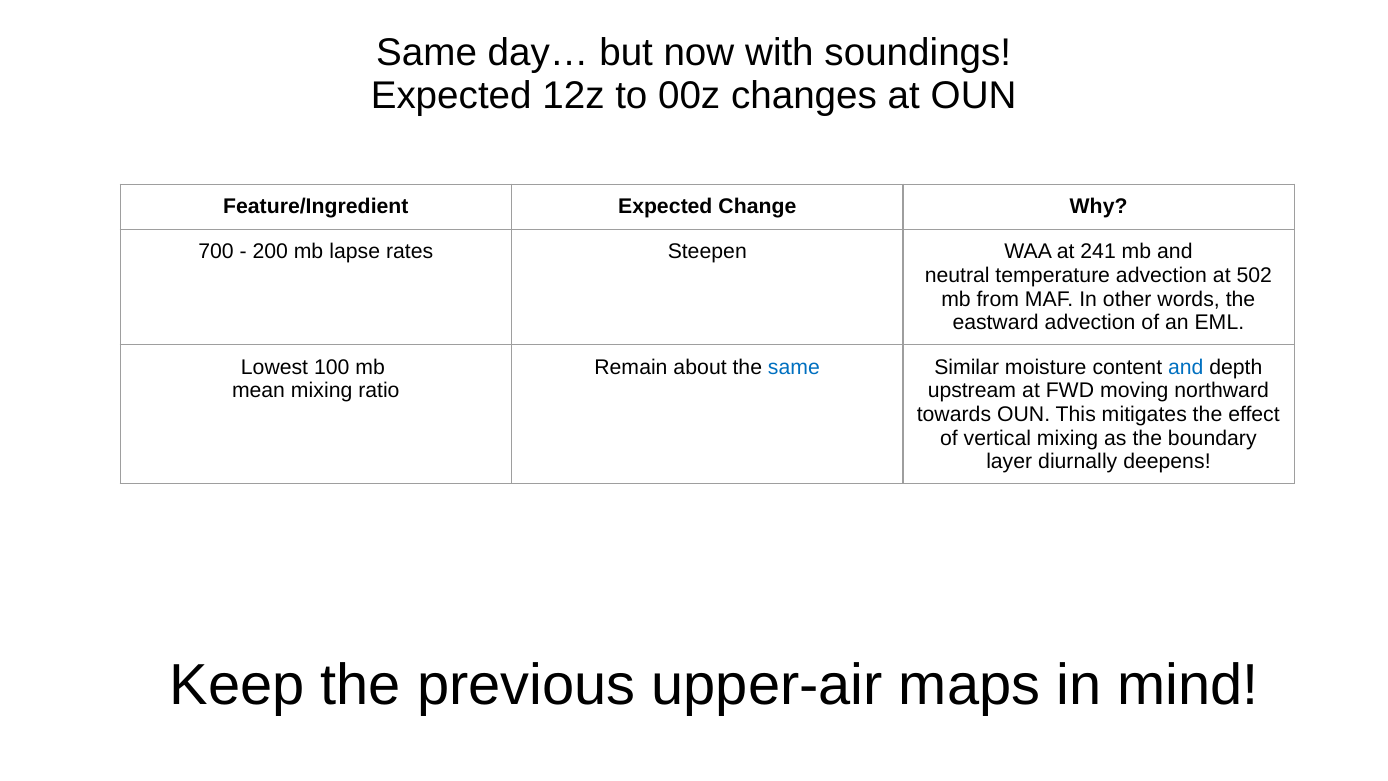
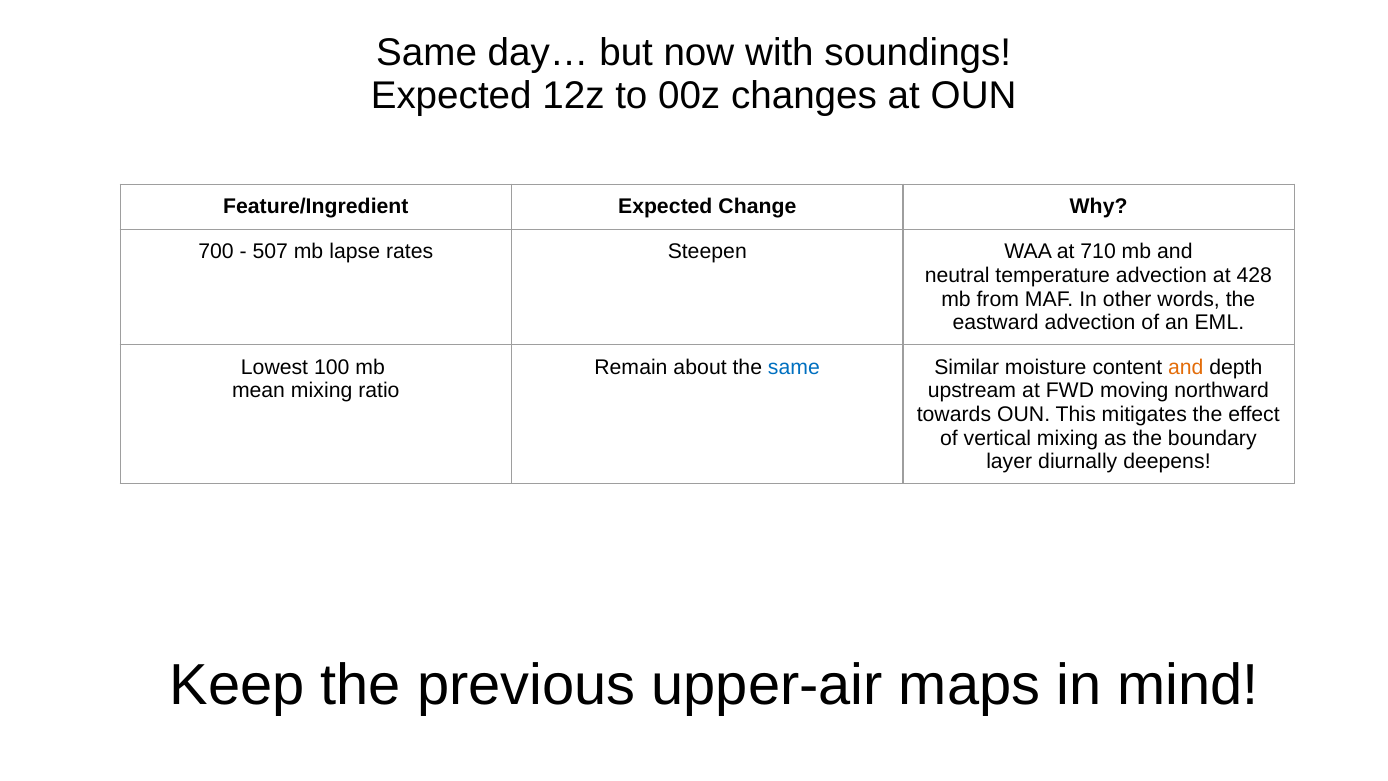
200: 200 -> 507 (270, 252)
241: 241 -> 710 (1098, 252)
502: 502 -> 428 (1254, 275)
and colour: blue -> orange (1186, 367)
